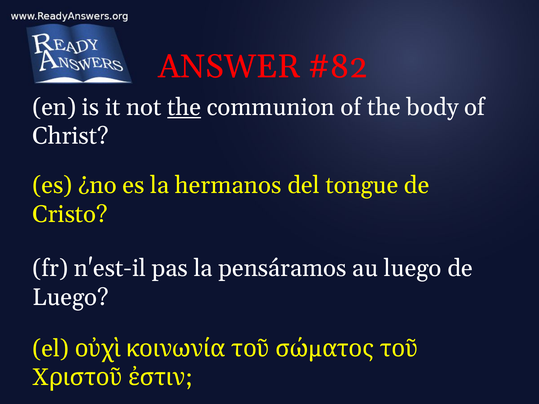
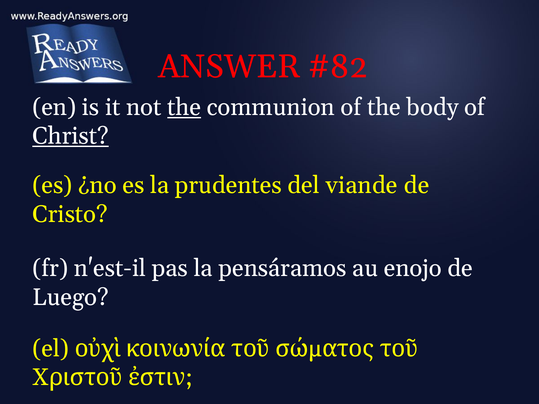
Christ underline: none -> present (70, 136)
hermanos: hermanos -> prudentes (228, 185)
tongue: tongue -> viande (362, 185)
au luego: luego -> enojo (413, 269)
